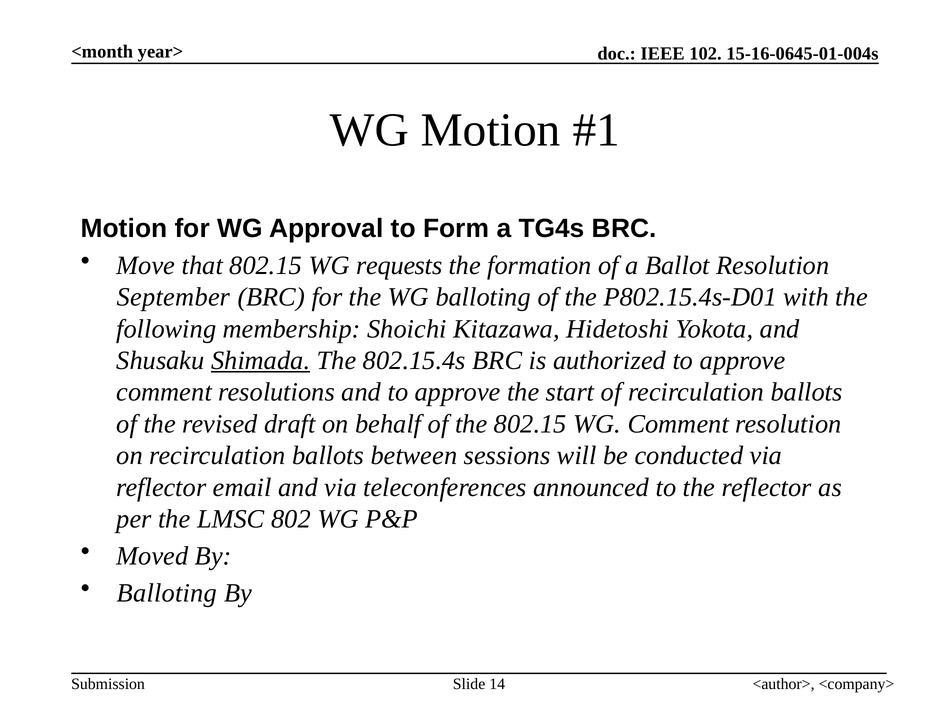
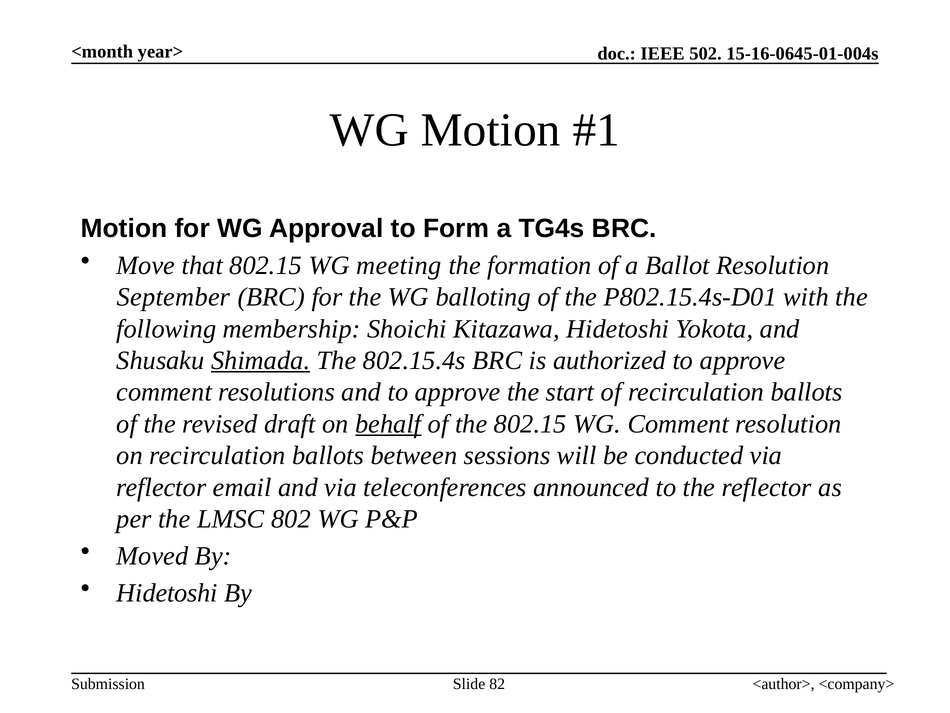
102: 102 -> 502 (706, 54)
requests: requests -> meeting (399, 265)
behalf underline: none -> present (388, 424)
Balloting: Balloting -> Hidetoshi (167, 593)
14: 14 -> 82 (497, 683)
